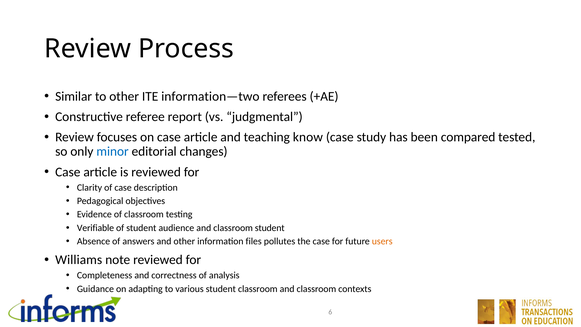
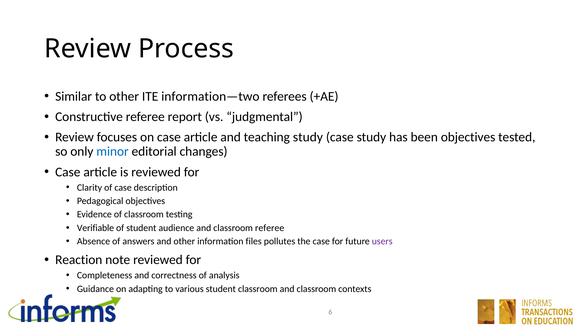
teaching know: know -> study (308, 137)
been compared: compared -> objectives (468, 137)
classroom student: student -> referee (270, 228)
users colour: orange -> purple (382, 241)
Williams: Williams -> Reaction (79, 260)
